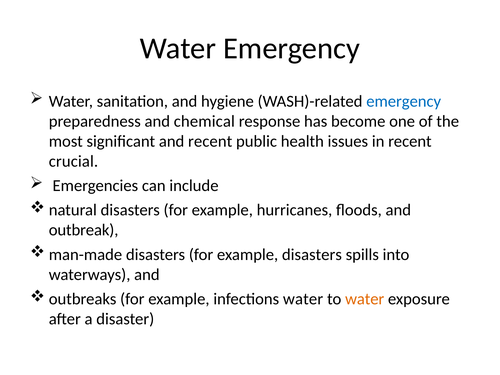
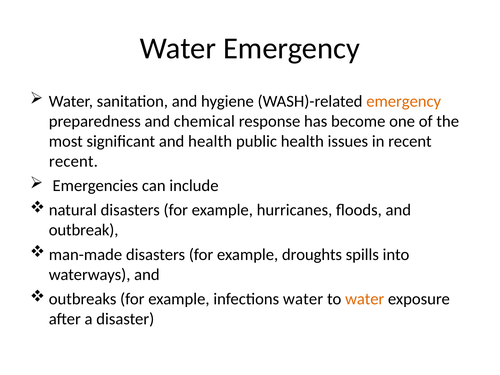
emergency colour: blue -> orange (404, 101)
and recent: recent -> health (210, 141)
crucial: crucial -> recent (73, 161)
example disasters: disasters -> droughts (312, 255)
